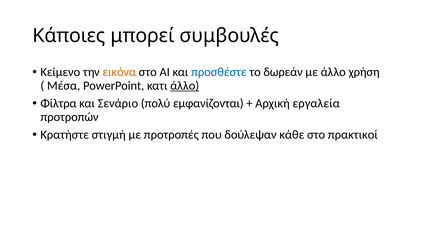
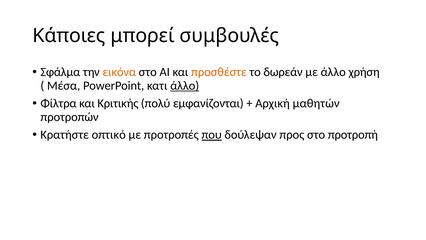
Κείμενο: Κείμενο -> Σφάλμα (60, 72)
προσθέστε colour: blue -> orange (219, 72)
Σενάριο: Σενάριο -> Κριτικής (118, 103)
εργαλεία: εργαλεία -> μαθητών (316, 103)
στιγμή: στιγμή -> οπτικό (109, 135)
που underline: none -> present (212, 135)
κάθε: κάθε -> προς (292, 135)
πρακτικοί: πρακτικοί -> προτροπή (353, 135)
